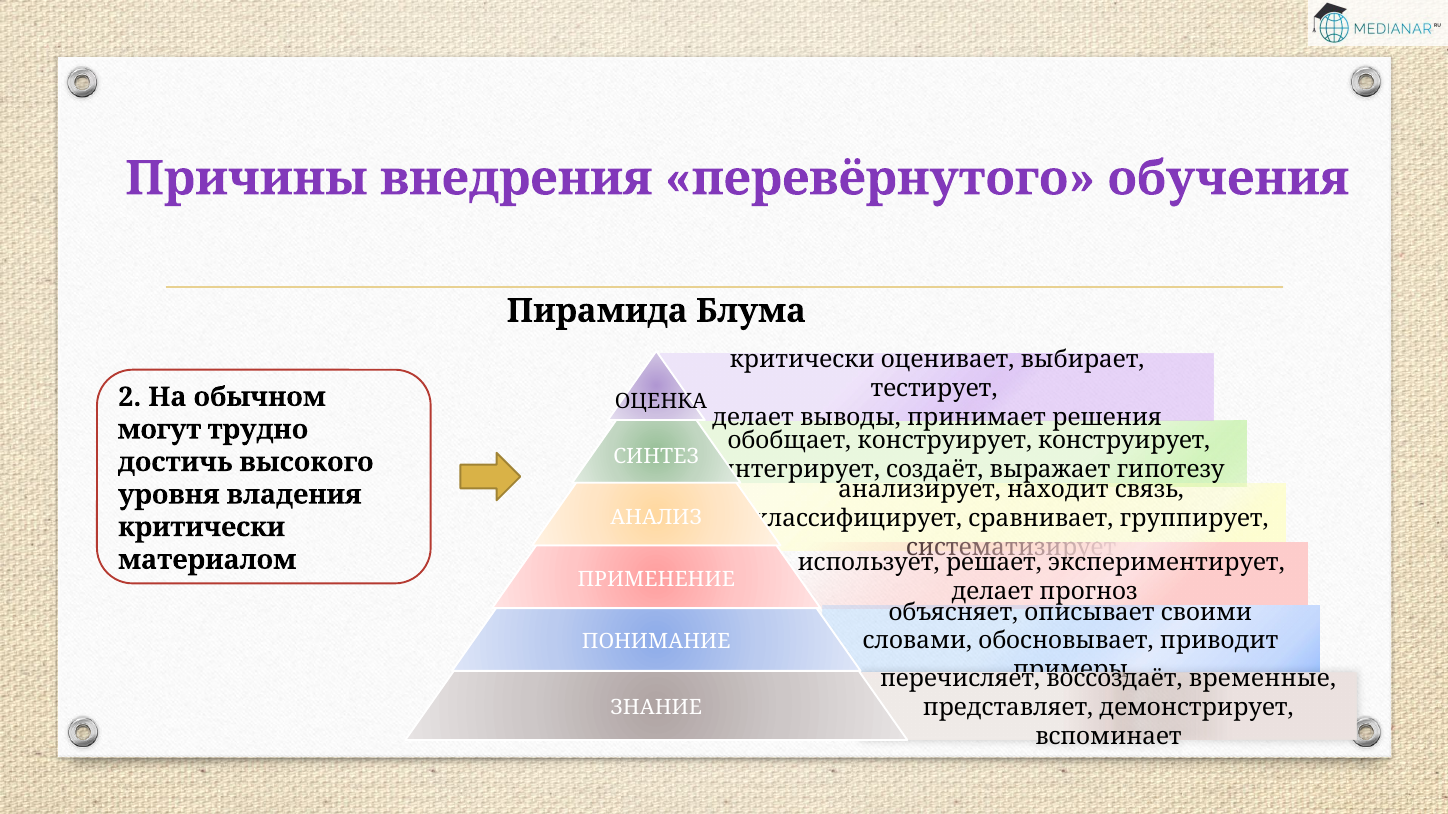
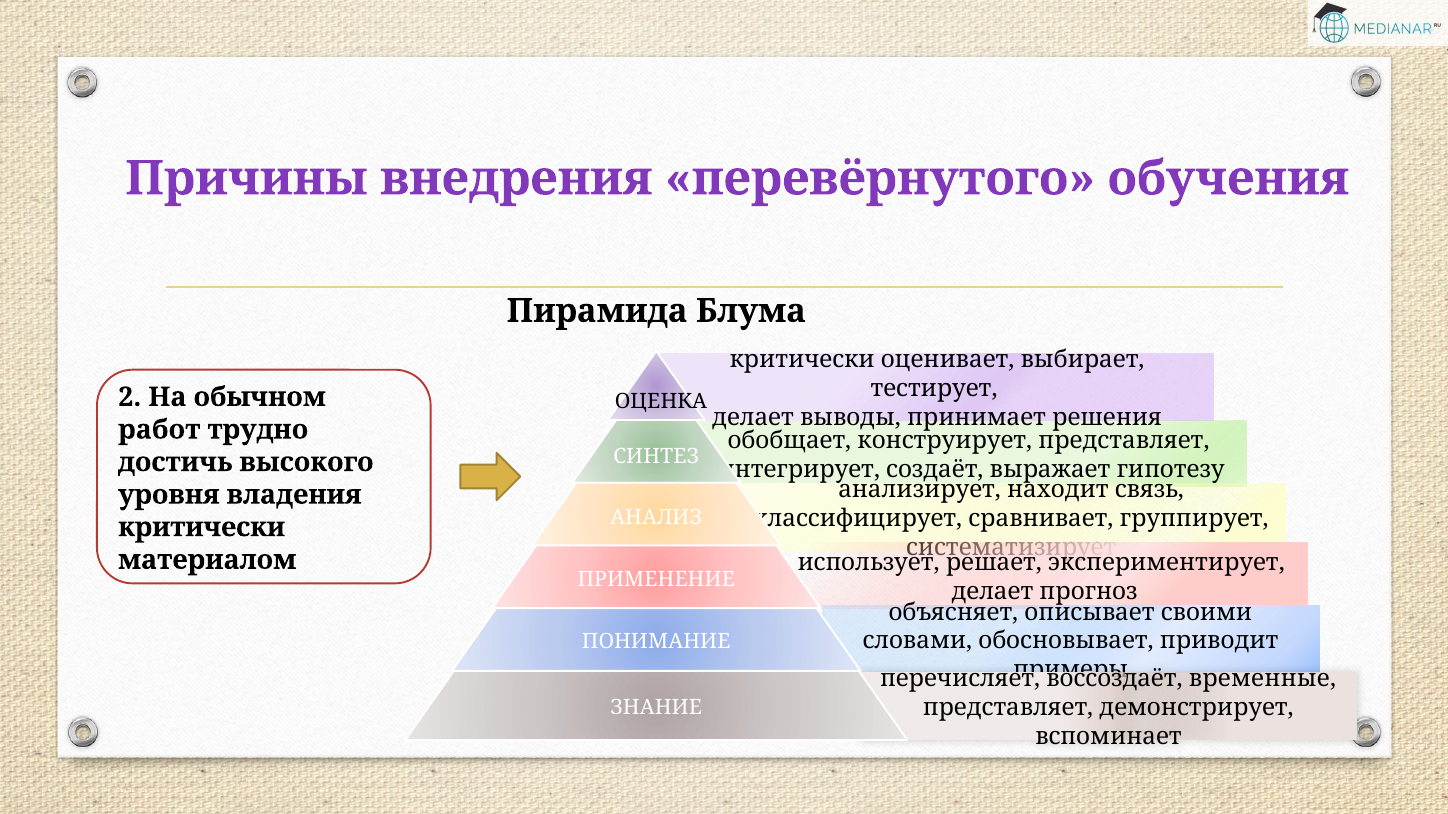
могут: могут -> работ (159, 430)
конструирует конструирует: конструирует -> представляет (1124, 441)
